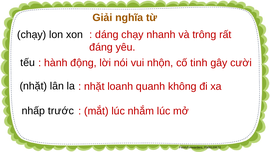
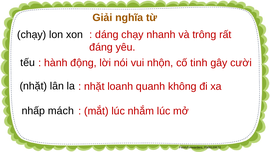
trước: trước -> mách (61, 111)
